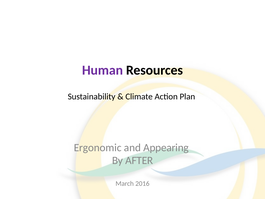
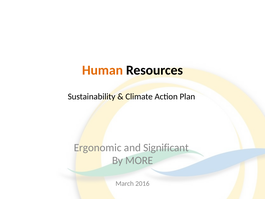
Human colour: purple -> orange (102, 70)
Appearing: Appearing -> Significant (166, 148)
AFTER: AFTER -> MORE (139, 160)
